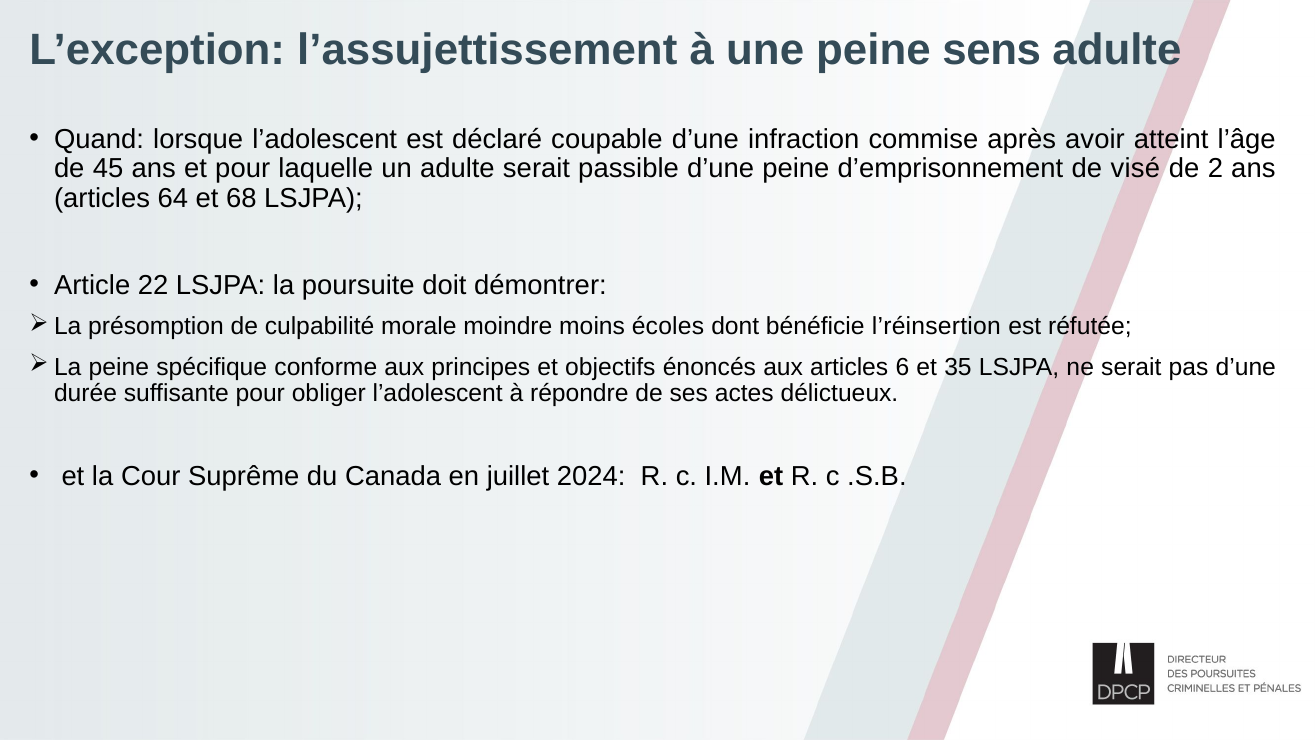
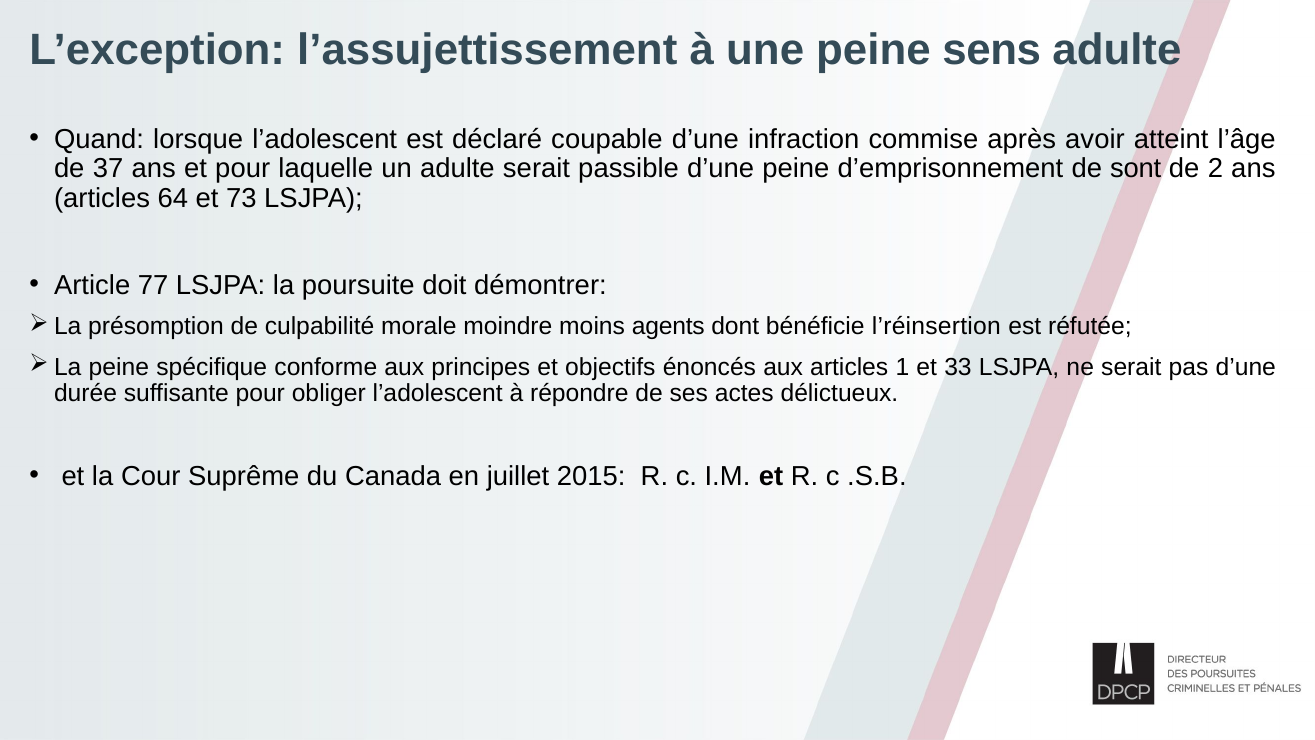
45: 45 -> 37 (108, 169)
visé: visé -> sont (1136, 169)
68: 68 -> 73 (241, 198)
22: 22 -> 77 (153, 285)
écoles: écoles -> agents (668, 327)
6: 6 -> 1 (902, 367)
35: 35 -> 33 (958, 367)
2024: 2024 -> 2015 (591, 476)
